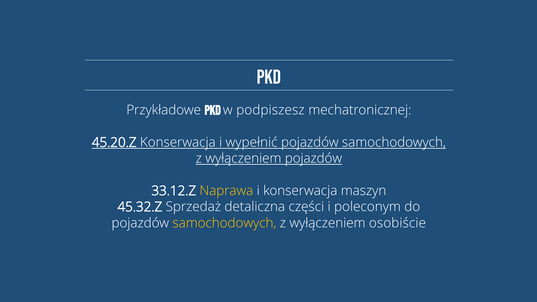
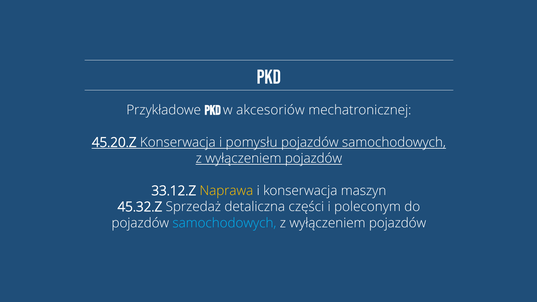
podpiszesz: podpiszesz -> akcesoriów (270, 110)
wypełnić: wypełnić -> pomysłu (252, 142)
samochodowych colour: yellow -> light blue (224, 223)
osobiście: osobiście -> pojazdów (398, 223)
